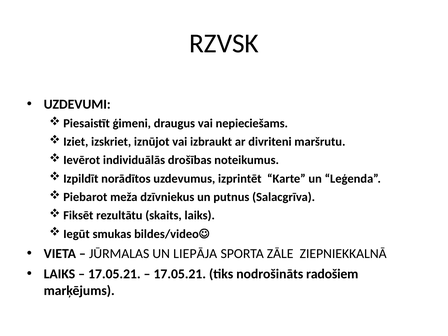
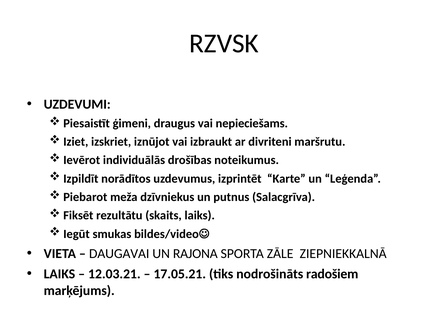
JŪRMALAS: JŪRMALAS -> DAUGAVAI (119, 254)
LIEPĀJA: LIEPĀJA -> RAJONA (195, 254)
17.05.21: 17.05.21 -> 12.03.21 (114, 274)
